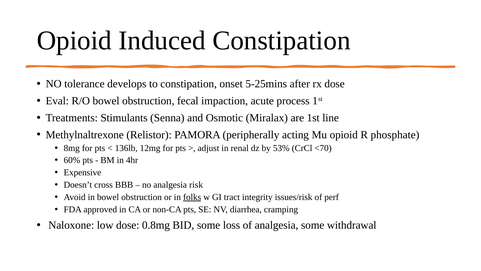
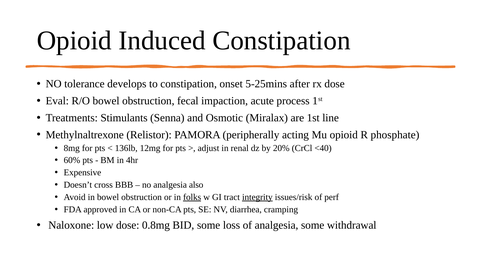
53%: 53% -> 20% (281, 148)
<70: <70 -> <40 (323, 148)
risk: risk -> also (196, 185)
integrity underline: none -> present (257, 197)
